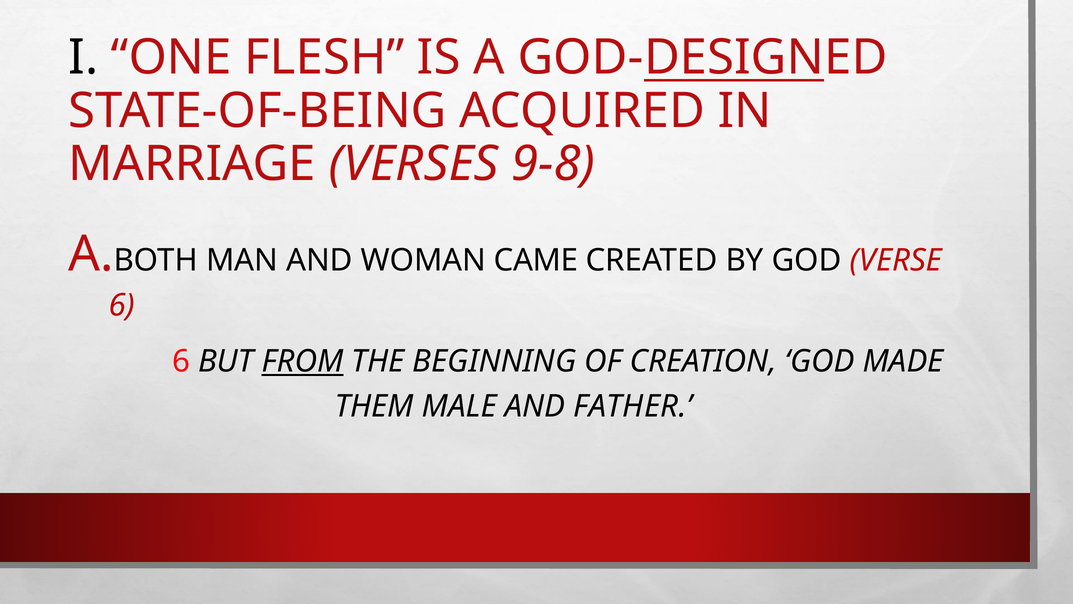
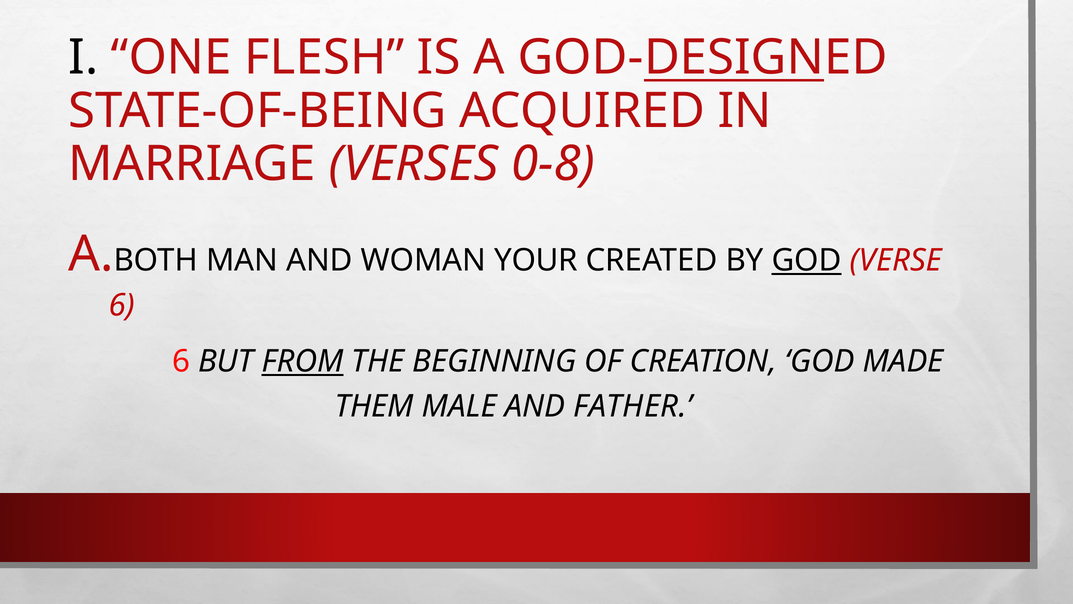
9-8: 9-8 -> 0-8 (553, 164)
CAME: CAME -> YOUR (536, 260)
GOD underline: none -> present (807, 260)
